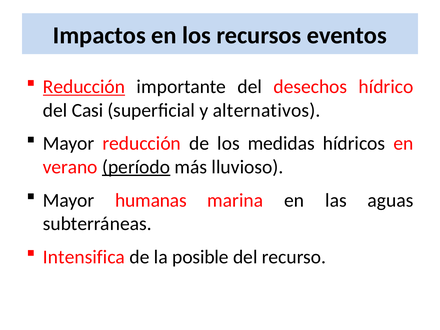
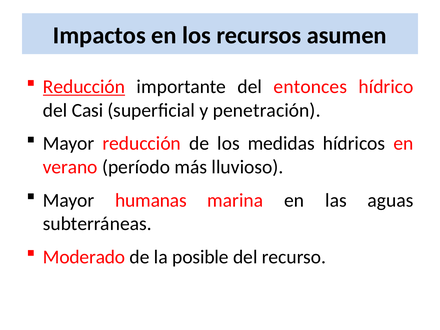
eventos: eventos -> asumen (347, 35)
desechos: desechos -> entonces (310, 87)
alternativos: alternativos -> penetración (267, 110)
período underline: present -> none (136, 167)
Intensifica: Intensifica -> Moderado (84, 257)
